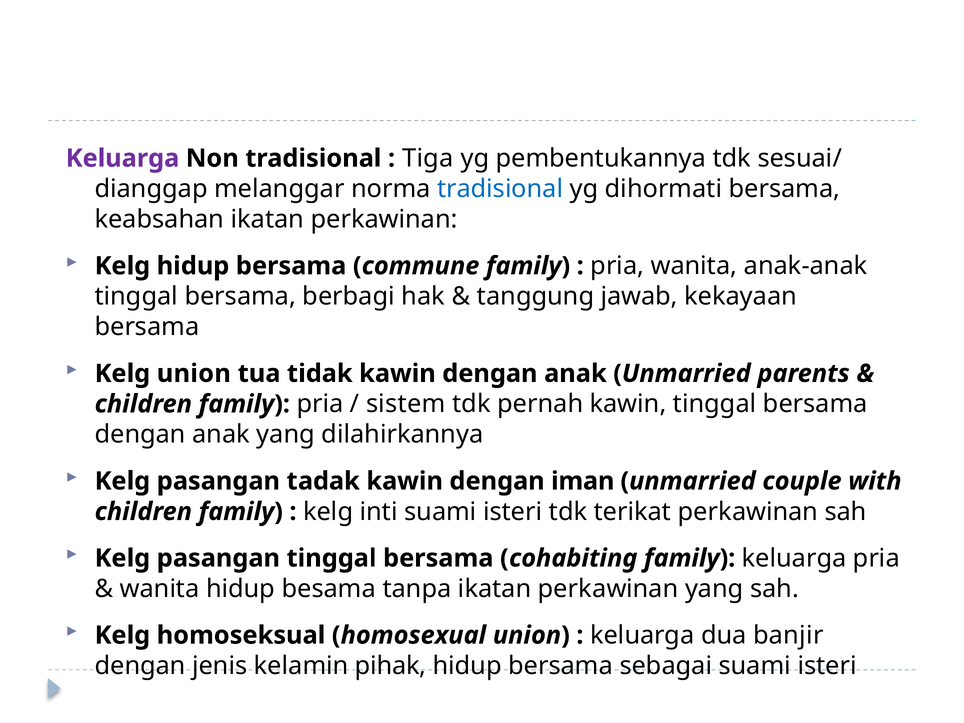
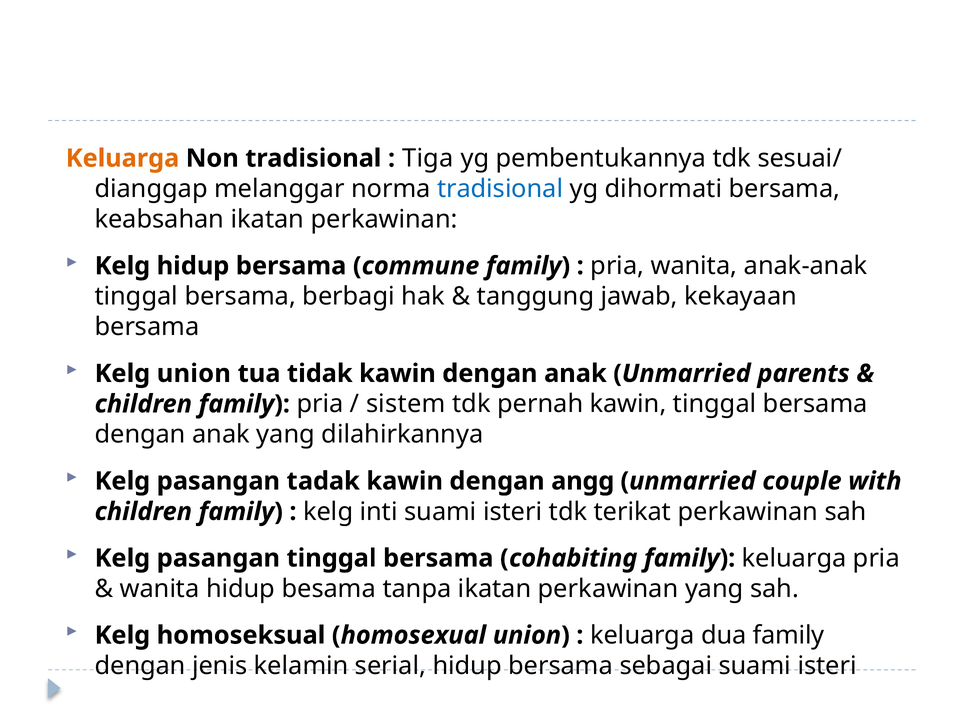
Keluarga colour: purple -> orange (123, 158)
iman: iman -> angg (583, 481)
dua banjir: banjir -> family (789, 635)
pihak: pihak -> serial (391, 666)
